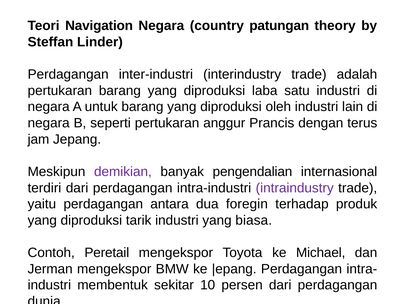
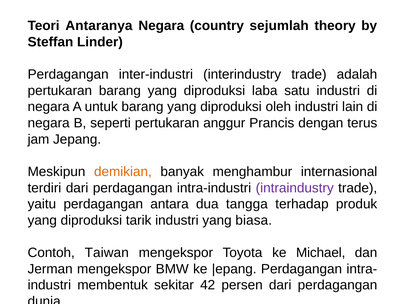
Navigation: Navigation -> Antaranya (99, 26)
patungan: patungan -> sejumlah (279, 26)
demikian colour: purple -> orange (123, 172)
pengendalian: pengendalian -> menghambur (252, 172)
foregin: foregin -> tangga (247, 204)
Peretail: Peretail -> Taiwan (107, 253)
10: 10 -> 42 (208, 285)
